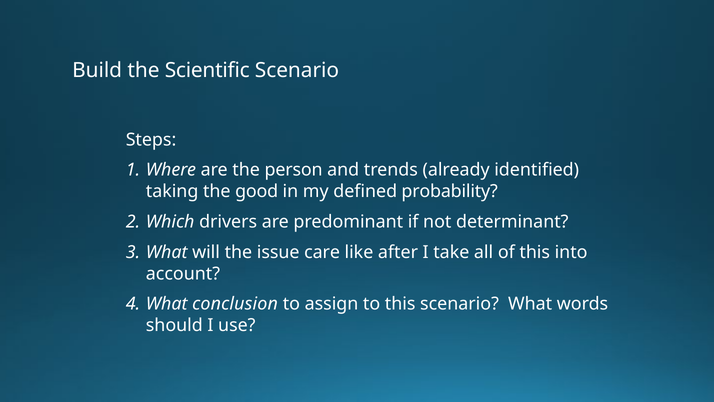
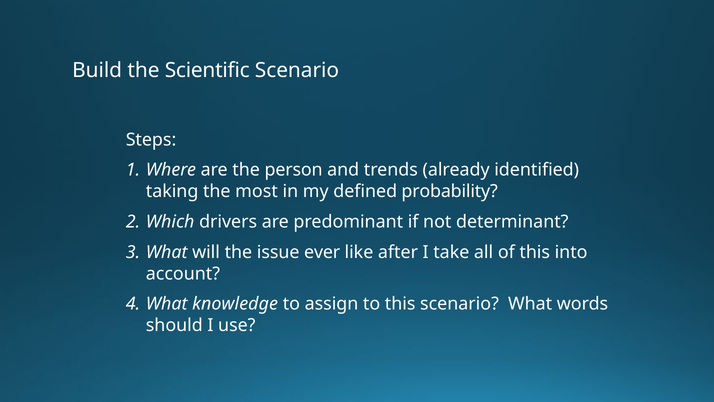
good: good -> most (257, 191)
care: care -> ever (322, 252)
conclusion: conclusion -> knowledge (235, 304)
